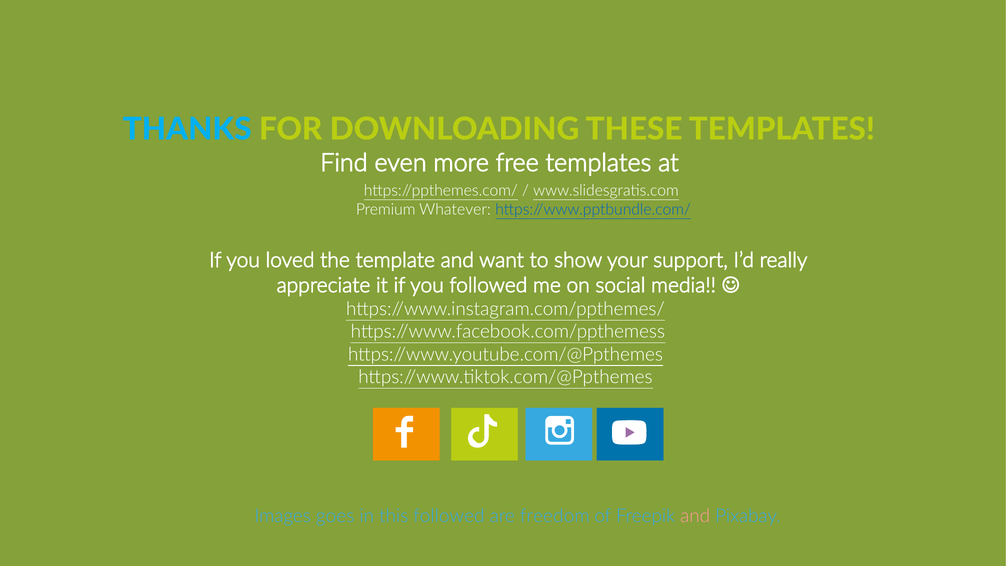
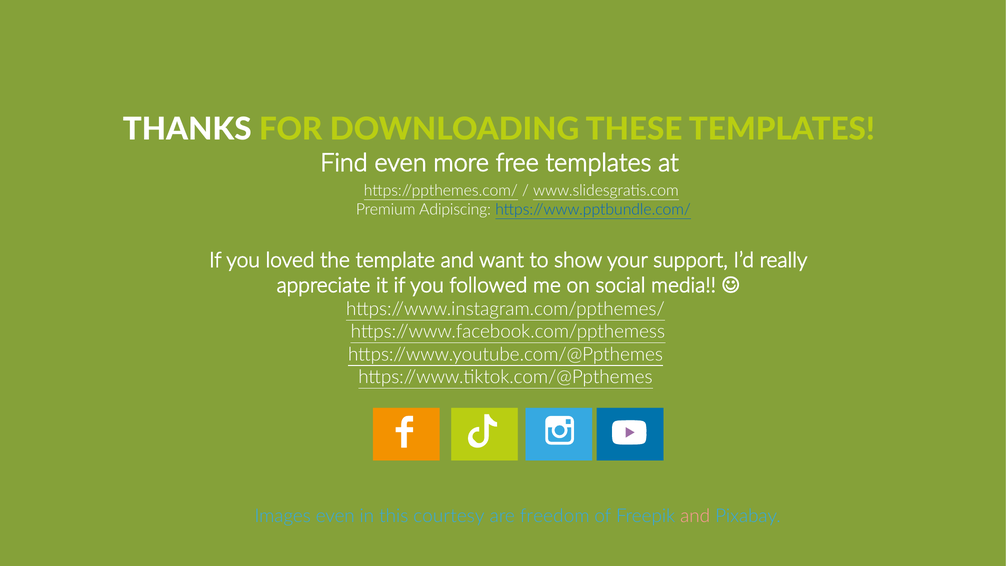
THANKS colour: light blue -> white (187, 129)
Whatever: Whatever -> Adipiscing (455, 209)
Images goes: goes -> even (335, 516)
this followed: followed -> courtesy (449, 516)
